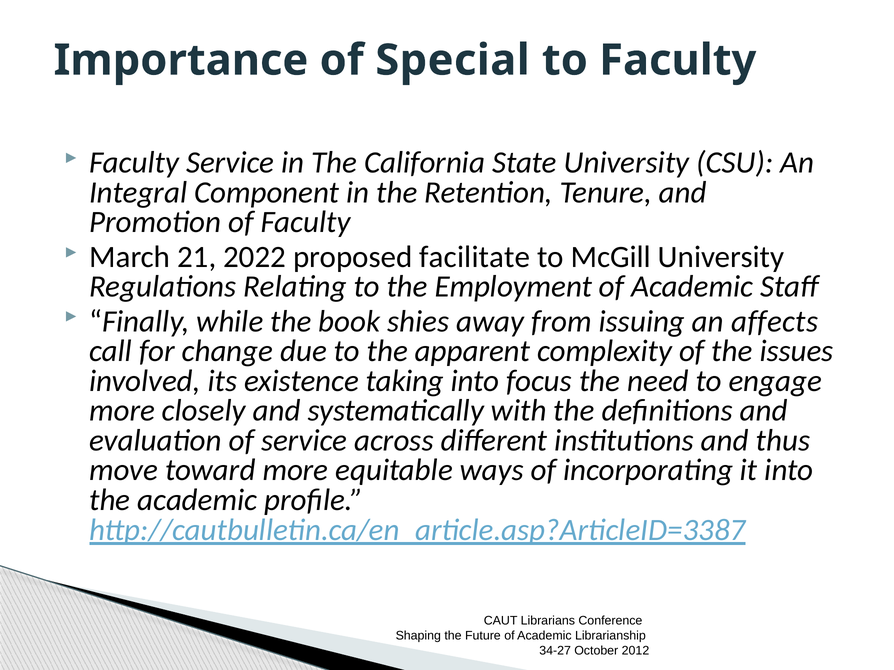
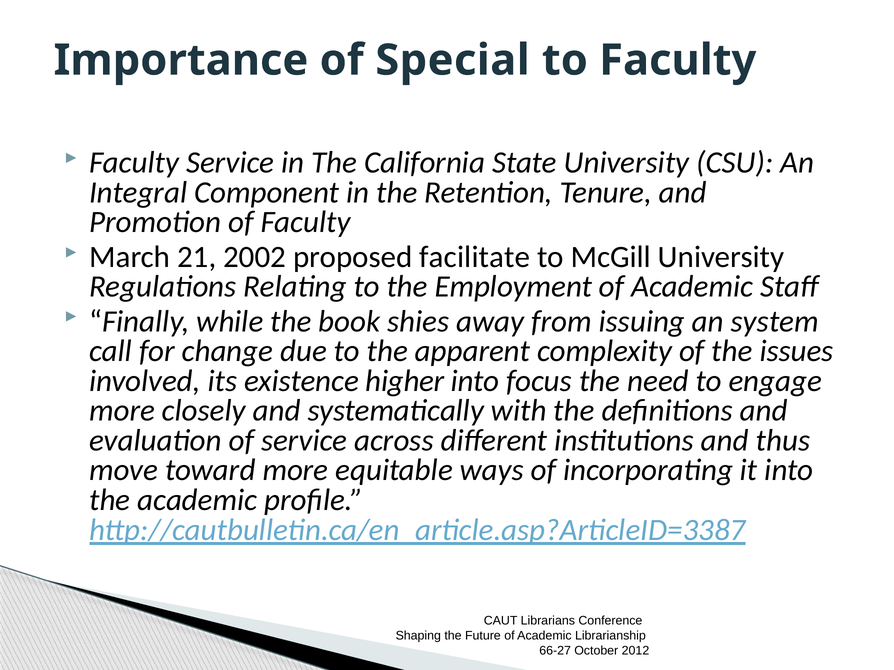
2022: 2022 -> 2002 (255, 257)
affects: affects -> system (775, 322)
taking: taking -> higher (405, 381)
34-27: 34-27 -> 66-27 (555, 651)
